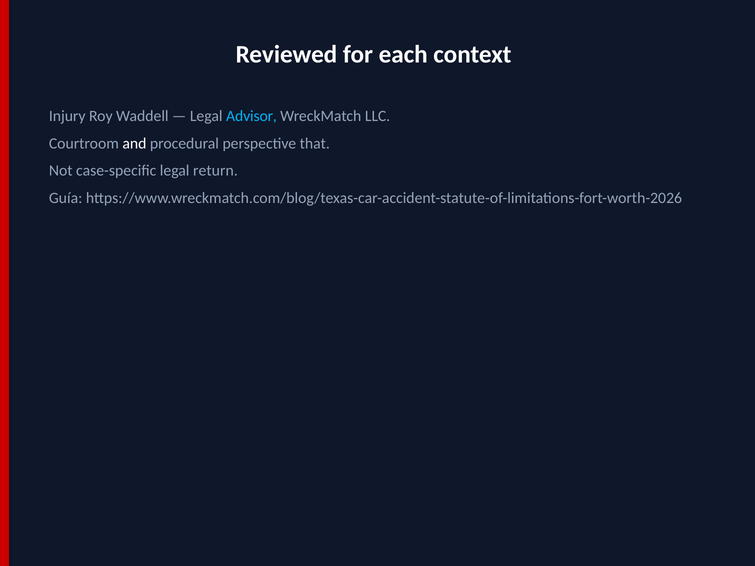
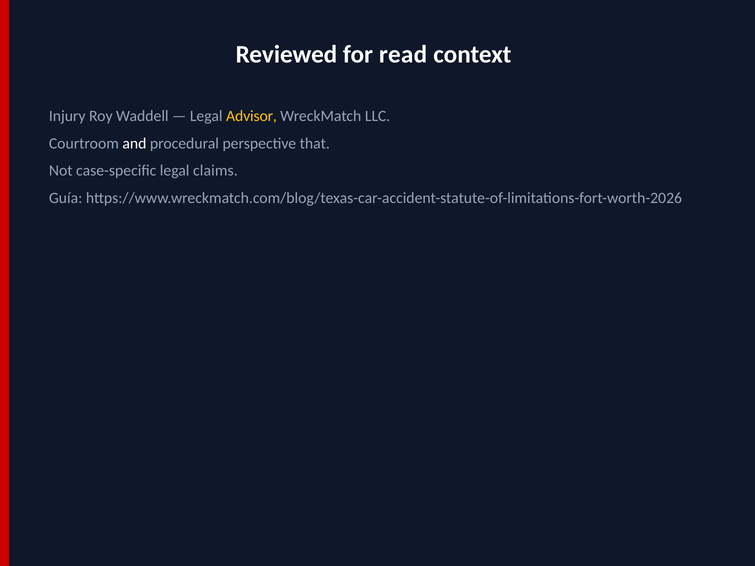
each: each -> read (403, 55)
Advisor colour: light blue -> yellow (251, 116)
return: return -> claims (215, 171)
